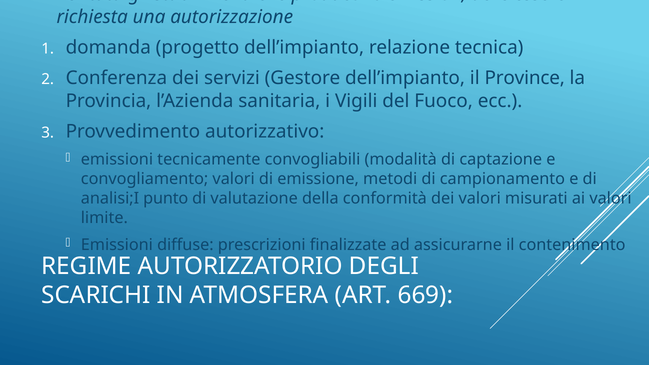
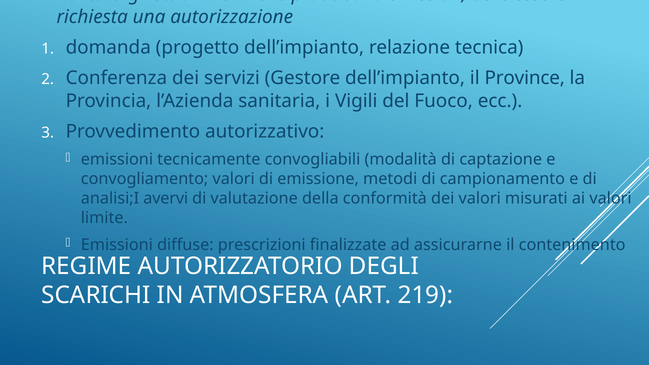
punto: punto -> avervi (166, 199)
669: 669 -> 219 (425, 295)
